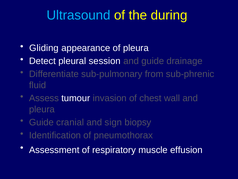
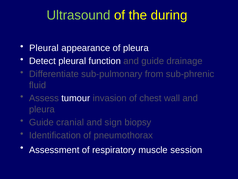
Ultrasound colour: light blue -> light green (78, 15)
Gliding: Gliding -> Pleural (44, 48)
session: session -> function (105, 61)
effusion: effusion -> session (186, 150)
